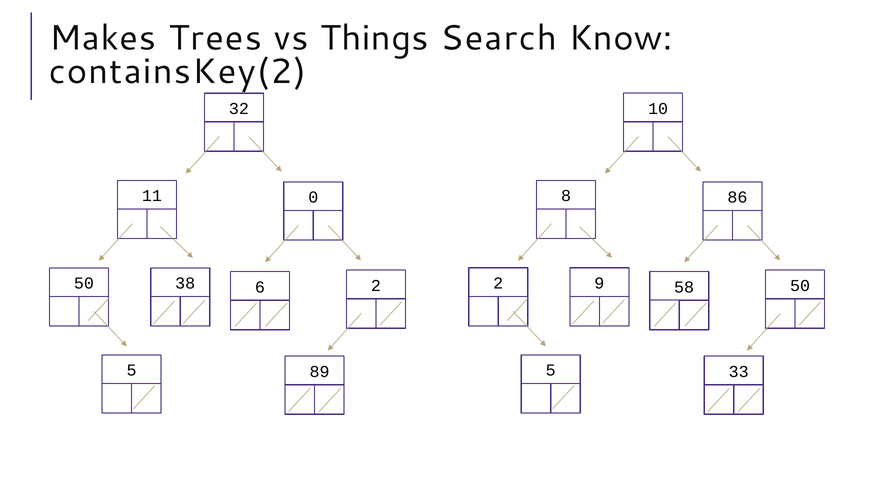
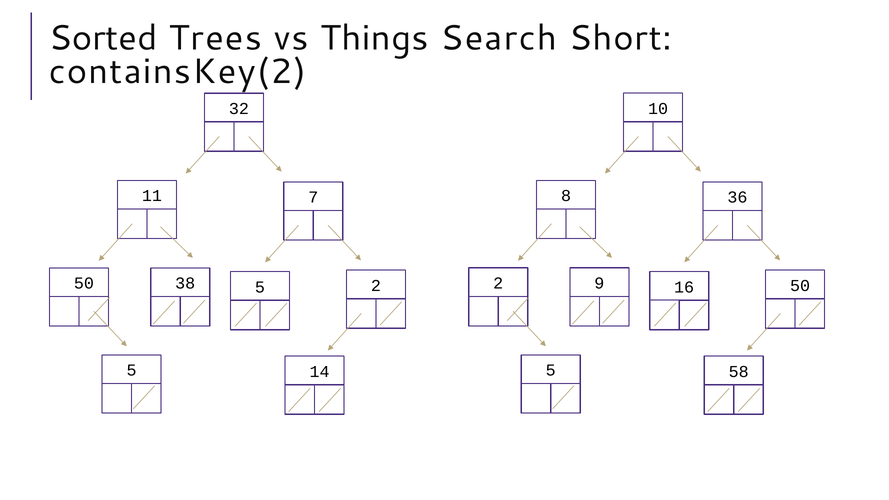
Makes: Makes -> Sorted (103, 38)
Know: Know -> Short (620, 38)
0: 0 -> 7 (313, 197)
86: 86 -> 36 (737, 197)
6: 6 -> 5 (260, 287)
58: 58 -> 16 (684, 287)
89: 89 -> 14 (320, 372)
33: 33 -> 58 (739, 372)
